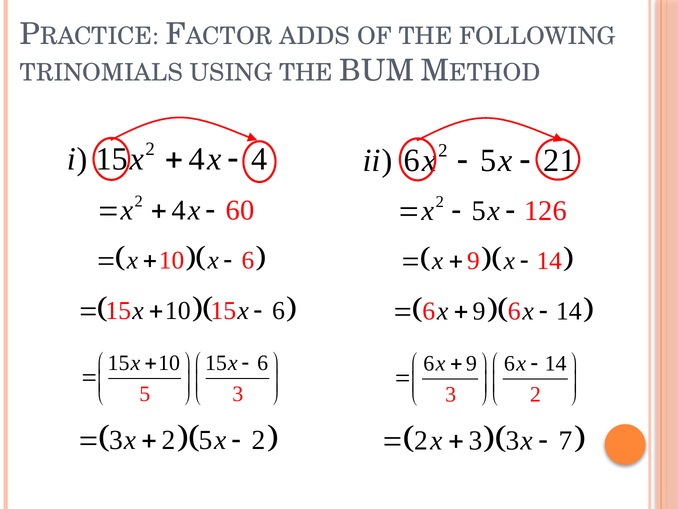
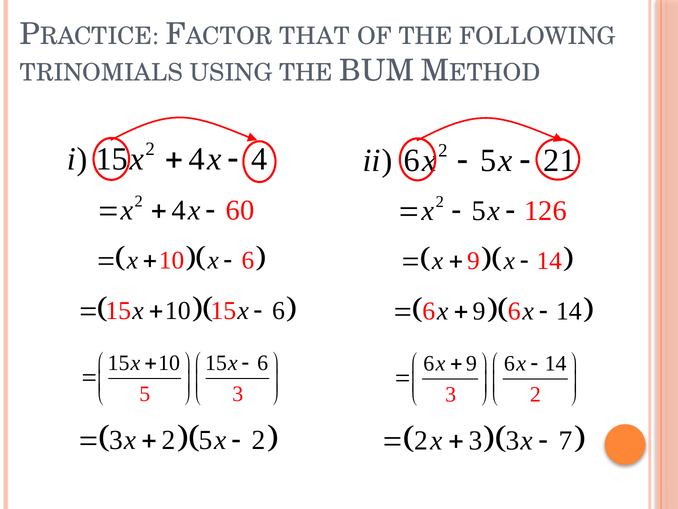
ADDS: ADDS -> THAT (315, 36)
